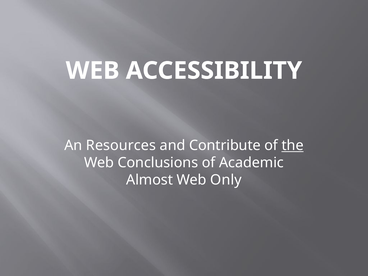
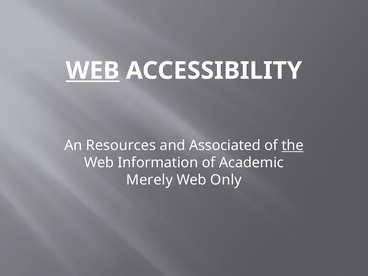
WEB underline: none -> present (93, 71)
Contribute: Contribute -> Associated (225, 145)
Conclusions: Conclusions -> Information (158, 163)
Almost: Almost -> Merely (150, 180)
